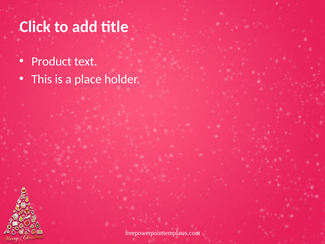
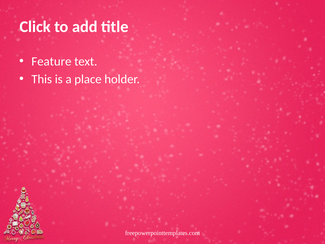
Product: Product -> Feature (51, 61)
